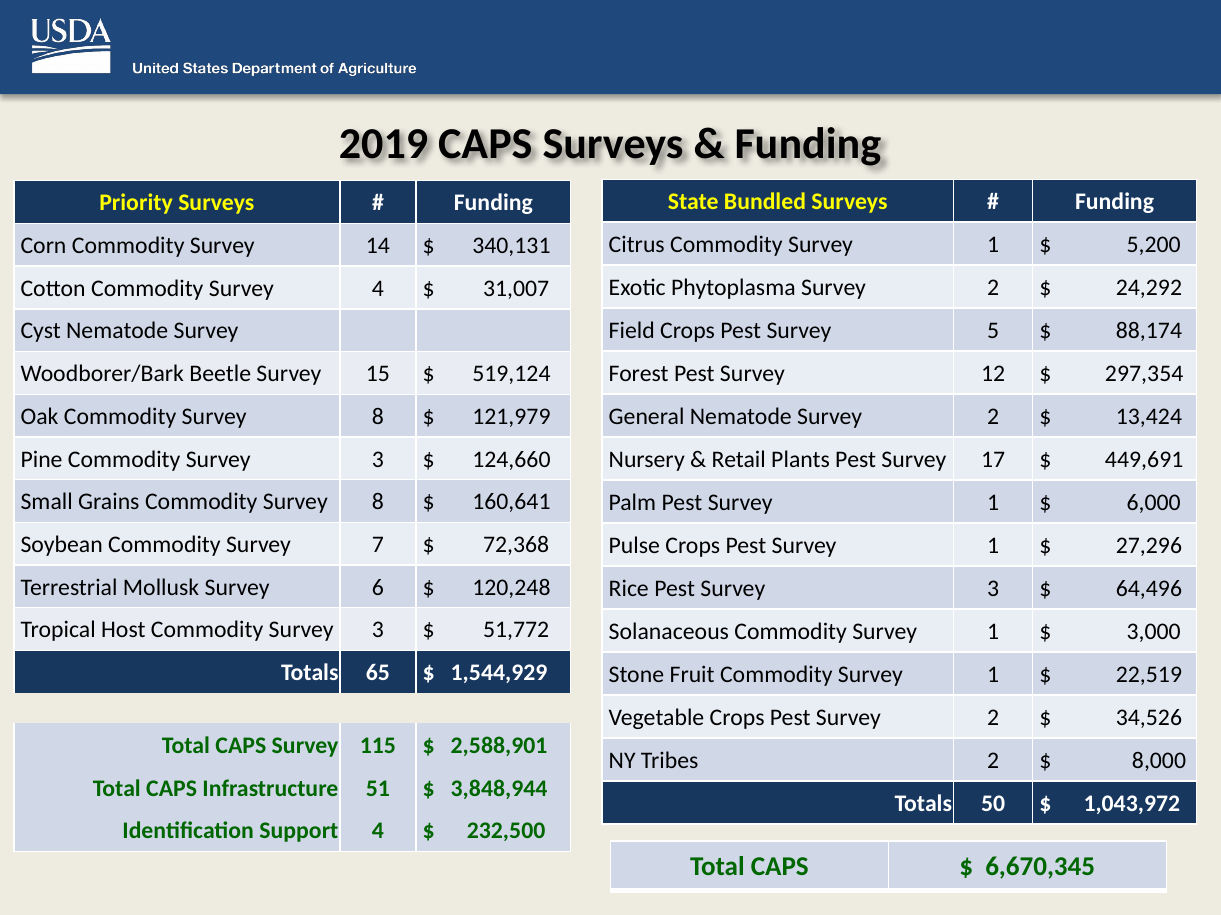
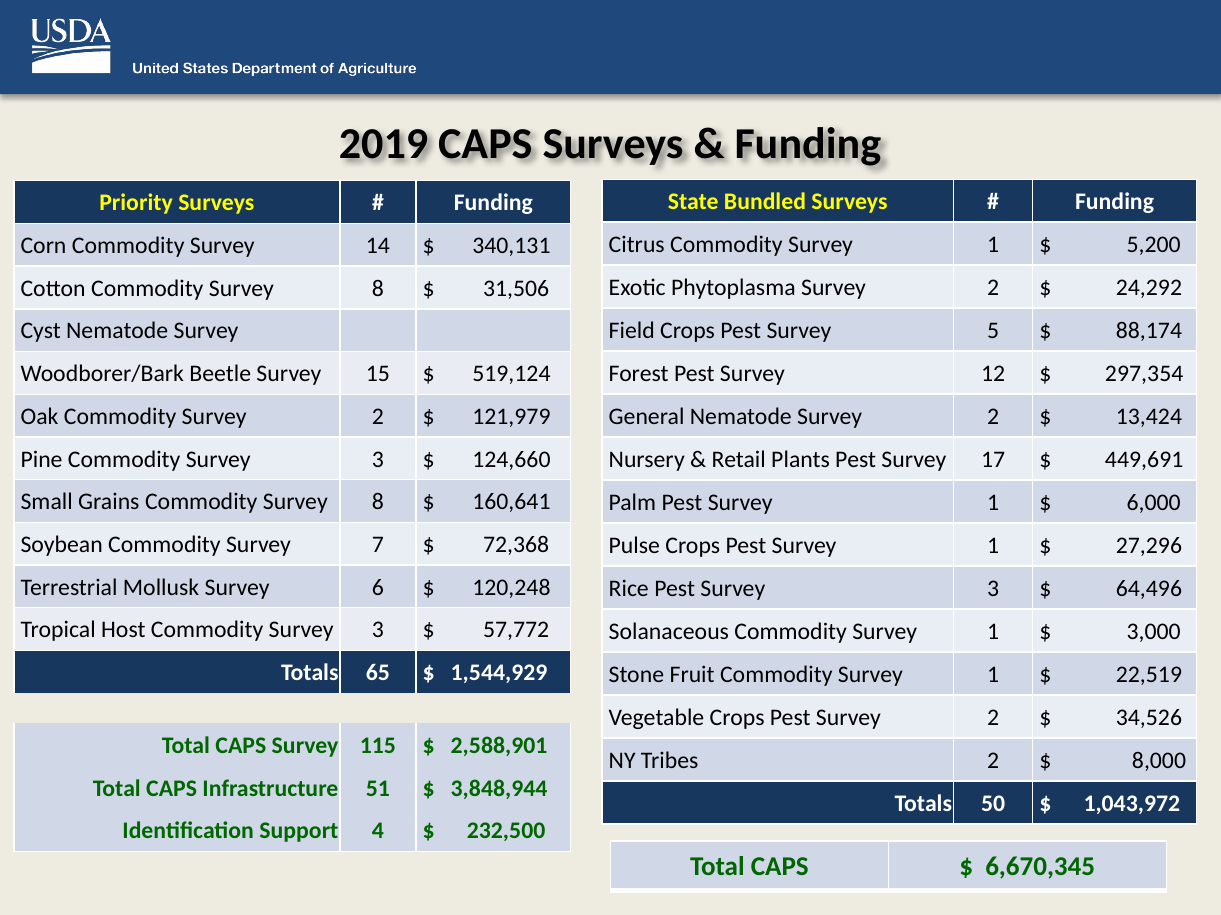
Cotton Commodity Survey 4: 4 -> 8 (378, 289)
31,007: 31,007 -> 31,506 (516, 289)
Oak Commodity Survey 8: 8 -> 2 (378, 417)
51,772: 51,772 -> 57,772 (516, 631)
